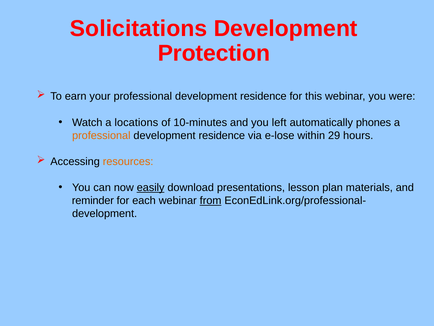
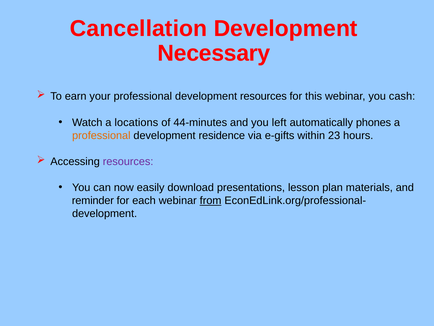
Solicitations: Solicitations -> Cancellation (139, 29)
Protection: Protection -> Necessary (214, 53)
your professional development residence: residence -> resources (263, 96)
were: were -> cash (402, 96)
10-minutes: 10-minutes -> 44-minutes (200, 122)
e-lose: e-lose -> e-gifts (280, 135)
29: 29 -> 23 (334, 135)
resources colour: orange -> purple (128, 161)
easily underline: present -> none (151, 187)
